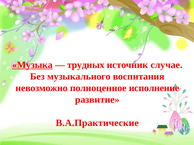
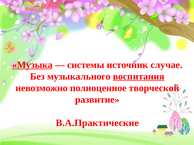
трудных: трудных -> системы (86, 65)
воспитания underline: none -> present (139, 77)
исполнение: исполнение -> творческой (154, 88)
